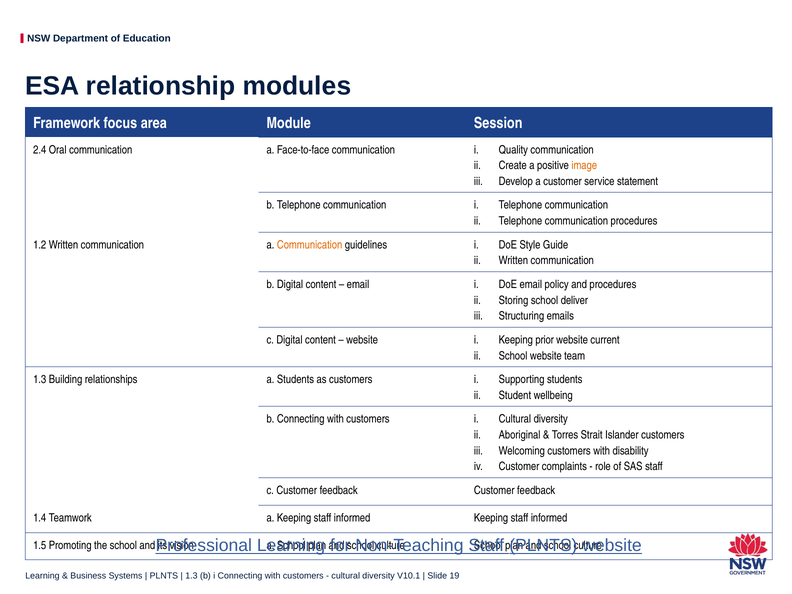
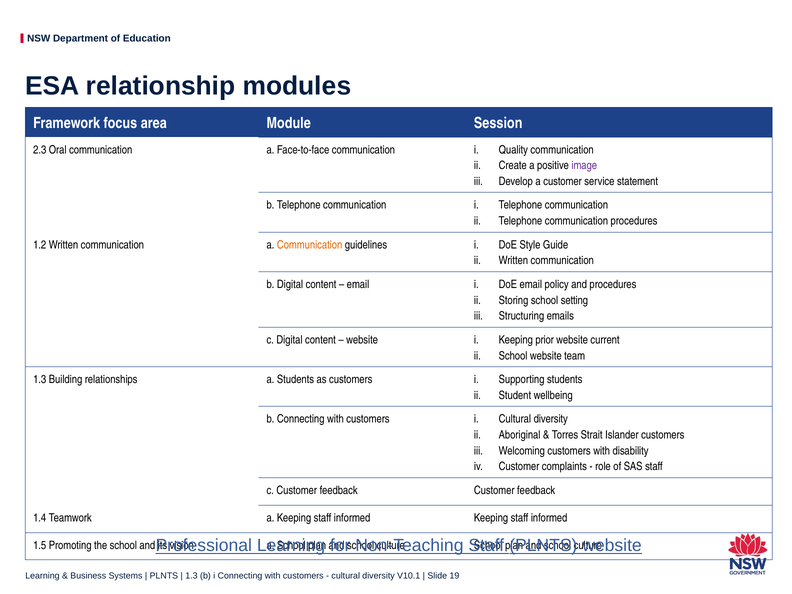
2.4: 2.4 -> 2.3 (40, 150)
image colour: orange -> purple (584, 166)
deliver: deliver -> setting (574, 300)
